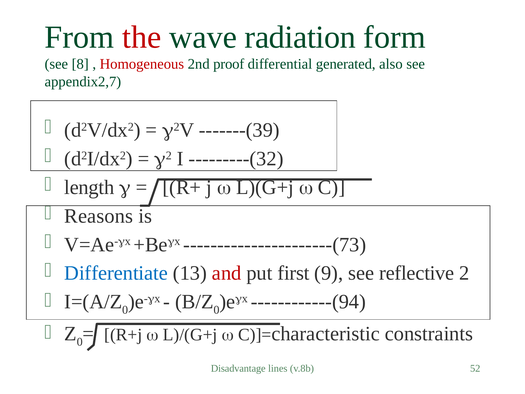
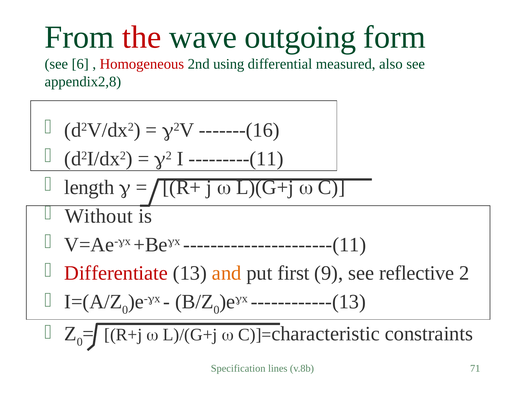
radiation: radiation -> outgoing (300, 37)
8: 8 -> 6 (80, 64)
proof: proof -> using (229, 64)
generated: generated -> measured (346, 64)
appendix2,7: appendix2,7 -> appendix2,8 (83, 81)
-------(39: -------(39 -> -------(16 (239, 130)
---------(32: ---------(32 -> ---------(11 (236, 159)
Reasons: Reasons -> Without (99, 216)
----------------------(73: ----------------------(73 -> ----------------------(11 (275, 244)
Differentiate colour: blue -> red (116, 273)
and colour: red -> orange (227, 273)
------------(94: ------------(94 -> ------------(13 (308, 302)
Disadvantage: Disadvantage -> Specification (238, 368)
52: 52 -> 71 (475, 368)
